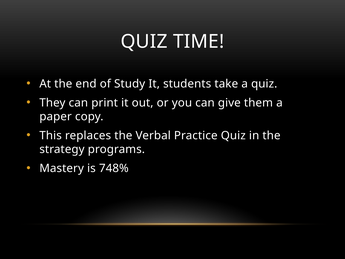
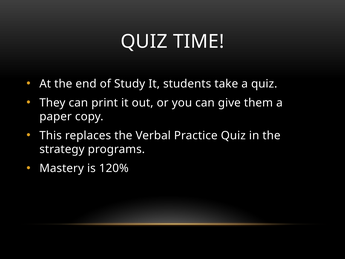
748%: 748% -> 120% (114, 168)
